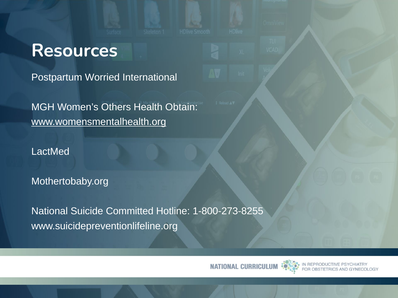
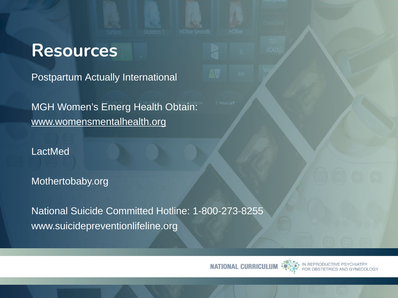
Worried: Worried -> Actually (102, 77)
Others: Others -> Emerg (116, 107)
